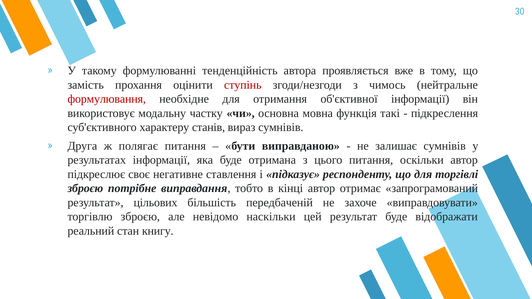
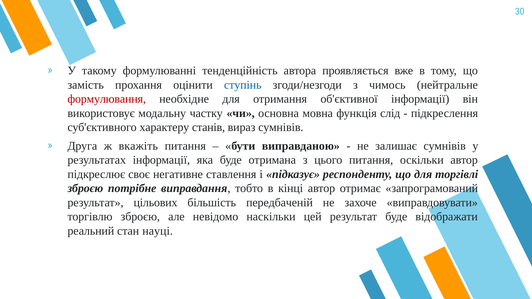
ступінь colour: red -> blue (243, 85)
такі: такі -> слід (390, 113)
полягає: полягає -> вкажіть (138, 146)
книгу: книгу -> науці (158, 231)
